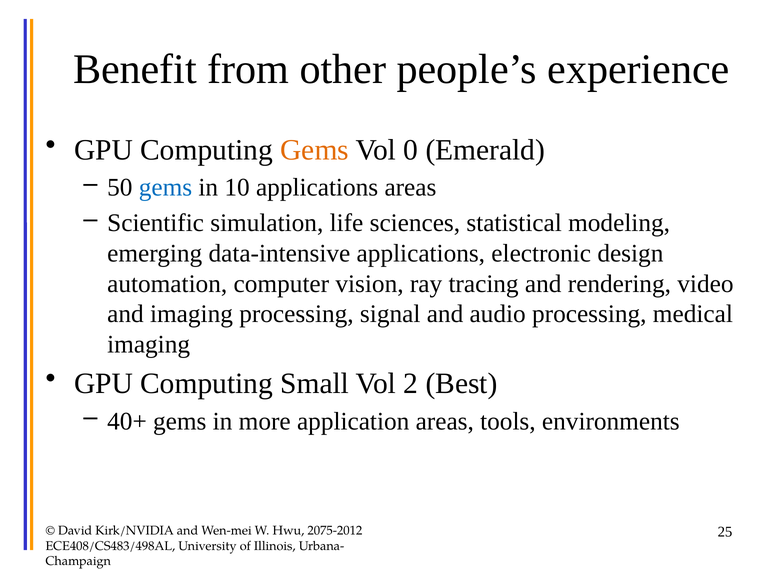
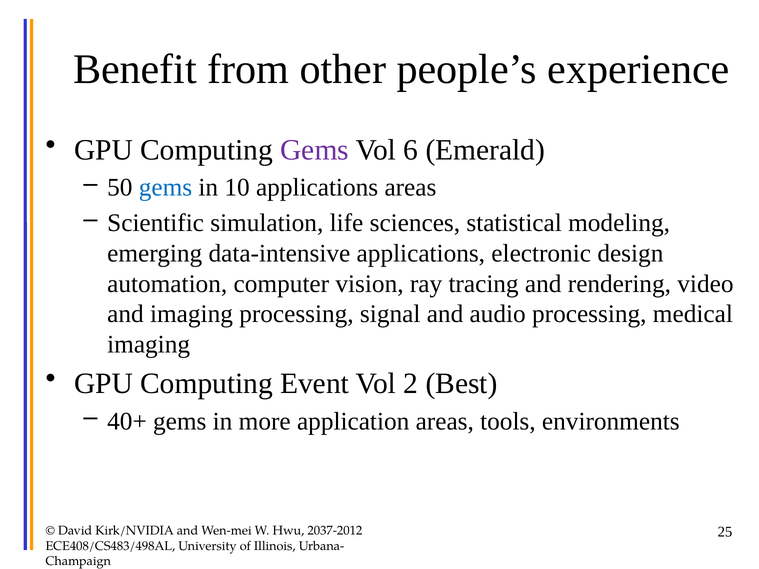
Gems colour: orange -> purple (315, 150)
0: 0 -> 6 (411, 150)
Small: Small -> Event (315, 384)
2075-2012: 2075-2012 -> 2037-2012 (335, 531)
